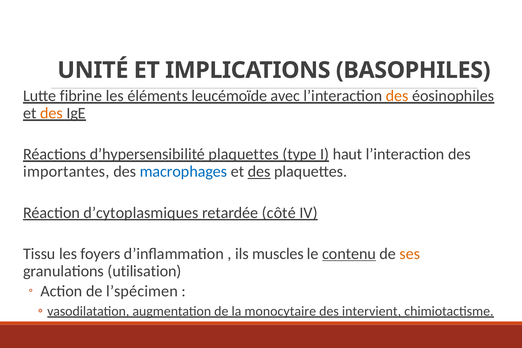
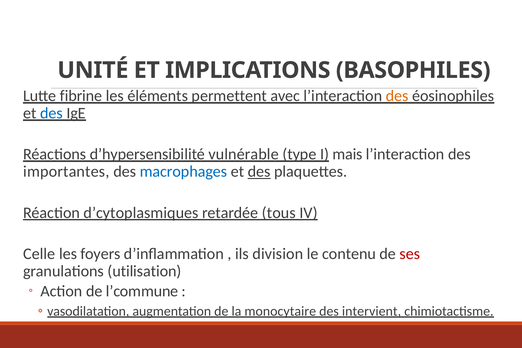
leucémoïde: leucémoïde -> permettent (229, 96)
des colour: orange -> blue (51, 113)
d’hypersensibilité plaquettes: plaquettes -> vulnérable (244, 154)
haut: haut -> mais (348, 154)
côté: côté -> tous (279, 213)
Tissu: Tissu -> Celle (39, 254)
muscles: muscles -> division (278, 254)
contenu underline: present -> none (349, 254)
ses colour: orange -> red (410, 254)
l’spécimen: l’spécimen -> l’commune (142, 291)
